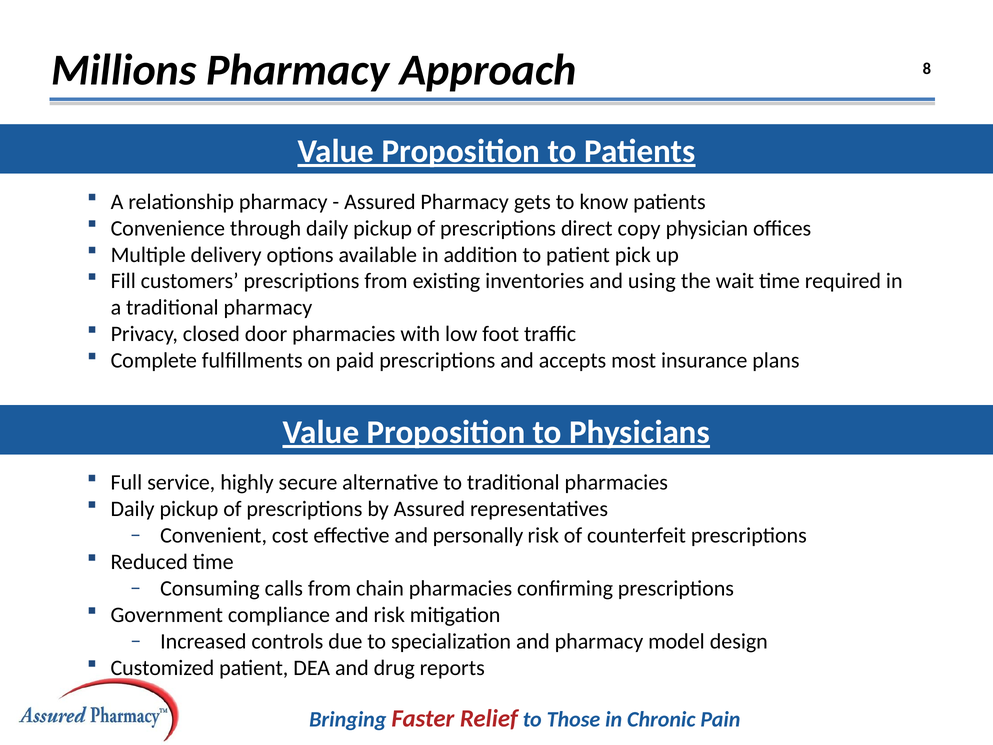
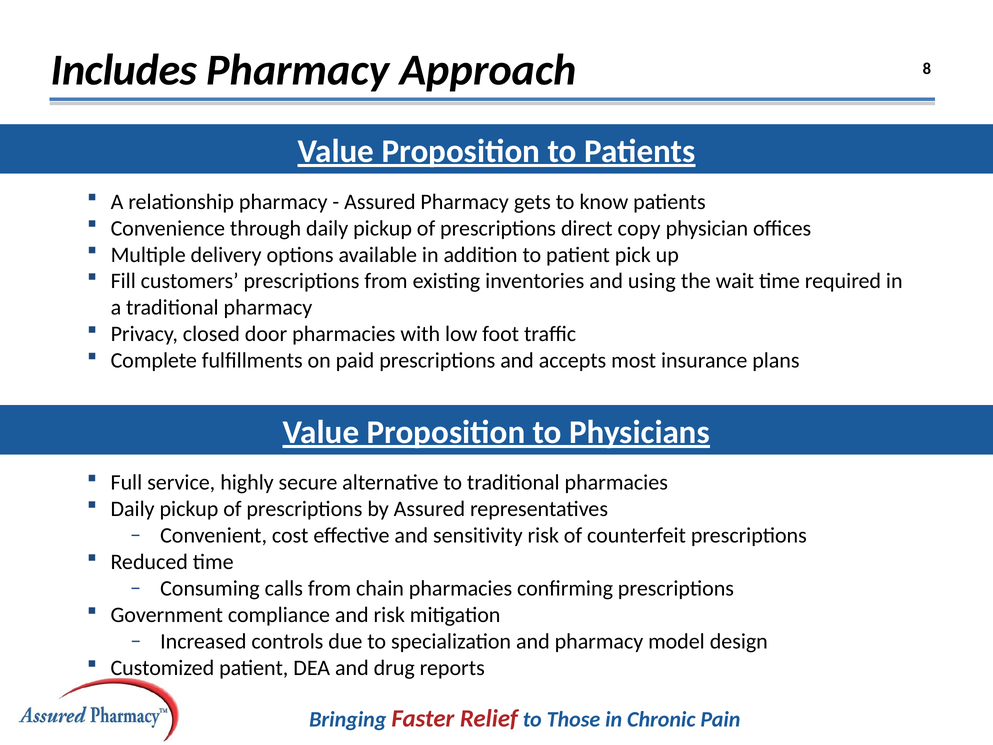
Millions: Millions -> Includes (124, 70)
personally: personally -> sensitivity (478, 535)
